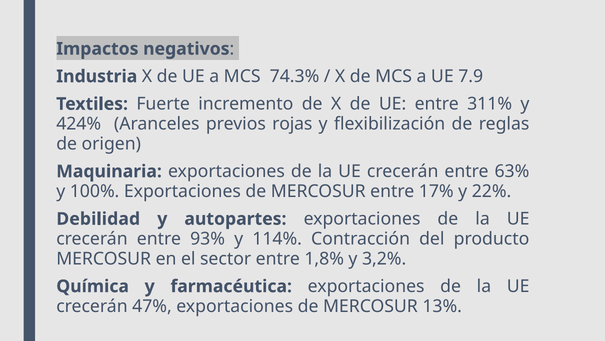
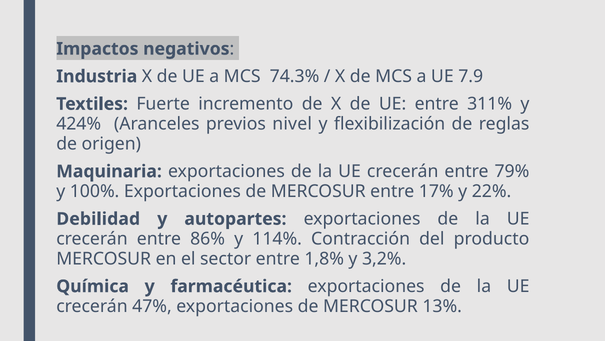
rojas: rojas -> nivel (292, 124)
63%: 63% -> 79% (512, 171)
93%: 93% -> 86% (208, 238)
